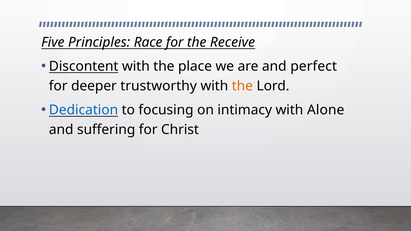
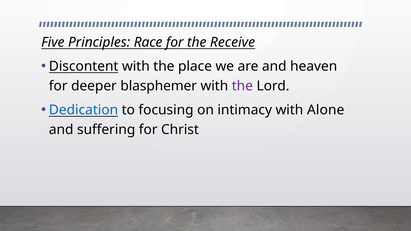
perfect: perfect -> heaven (314, 66)
trustworthy: trustworthy -> blasphemer (159, 86)
the colour: orange -> purple (242, 86)
